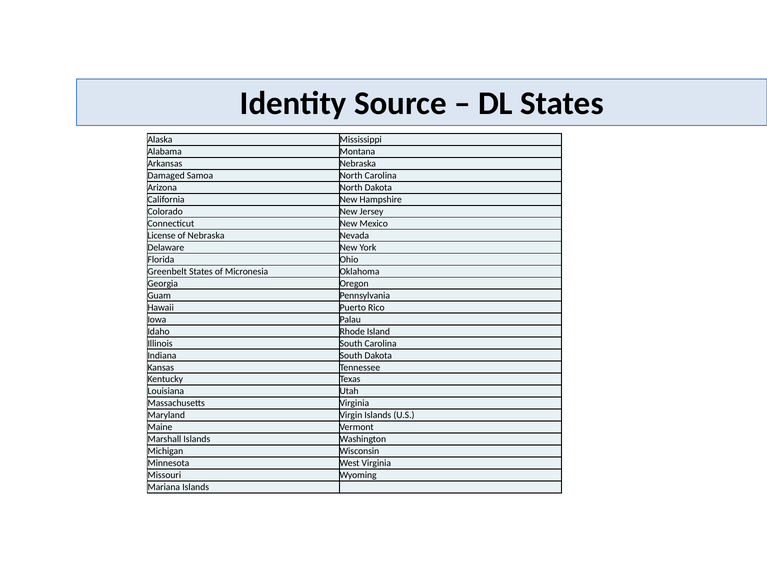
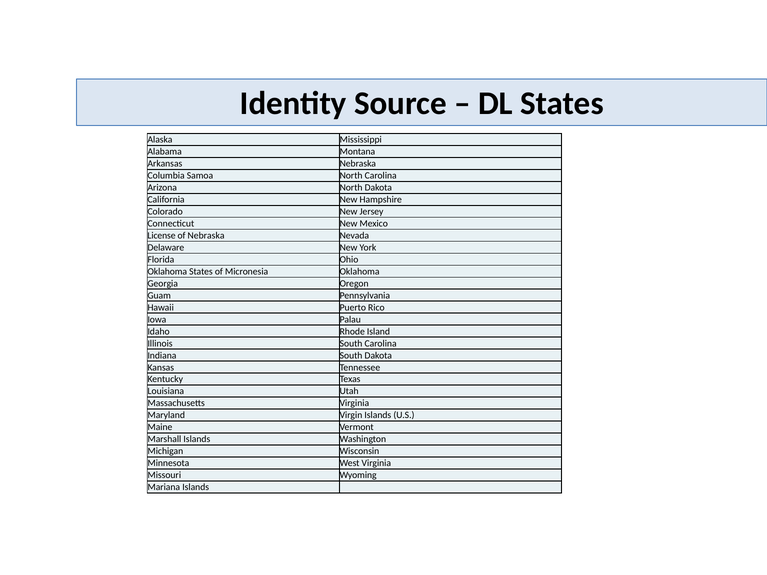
Damaged: Damaged -> Columbia (166, 176)
Greenbelt: Greenbelt -> Oklahoma (167, 272)
